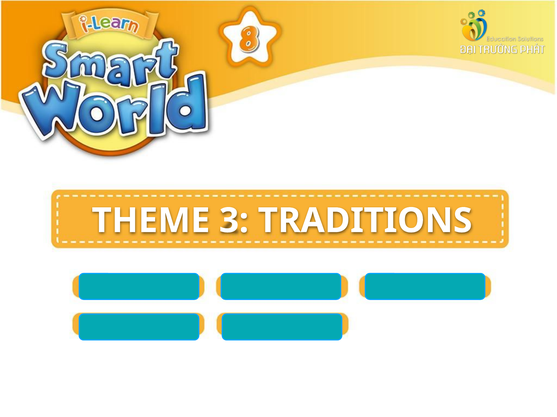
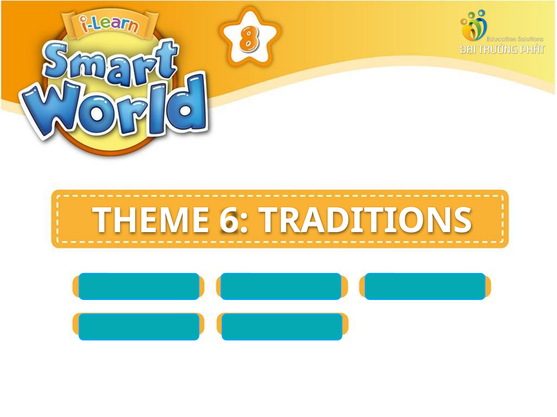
THEME 3: 3 -> 6 (234, 221)
